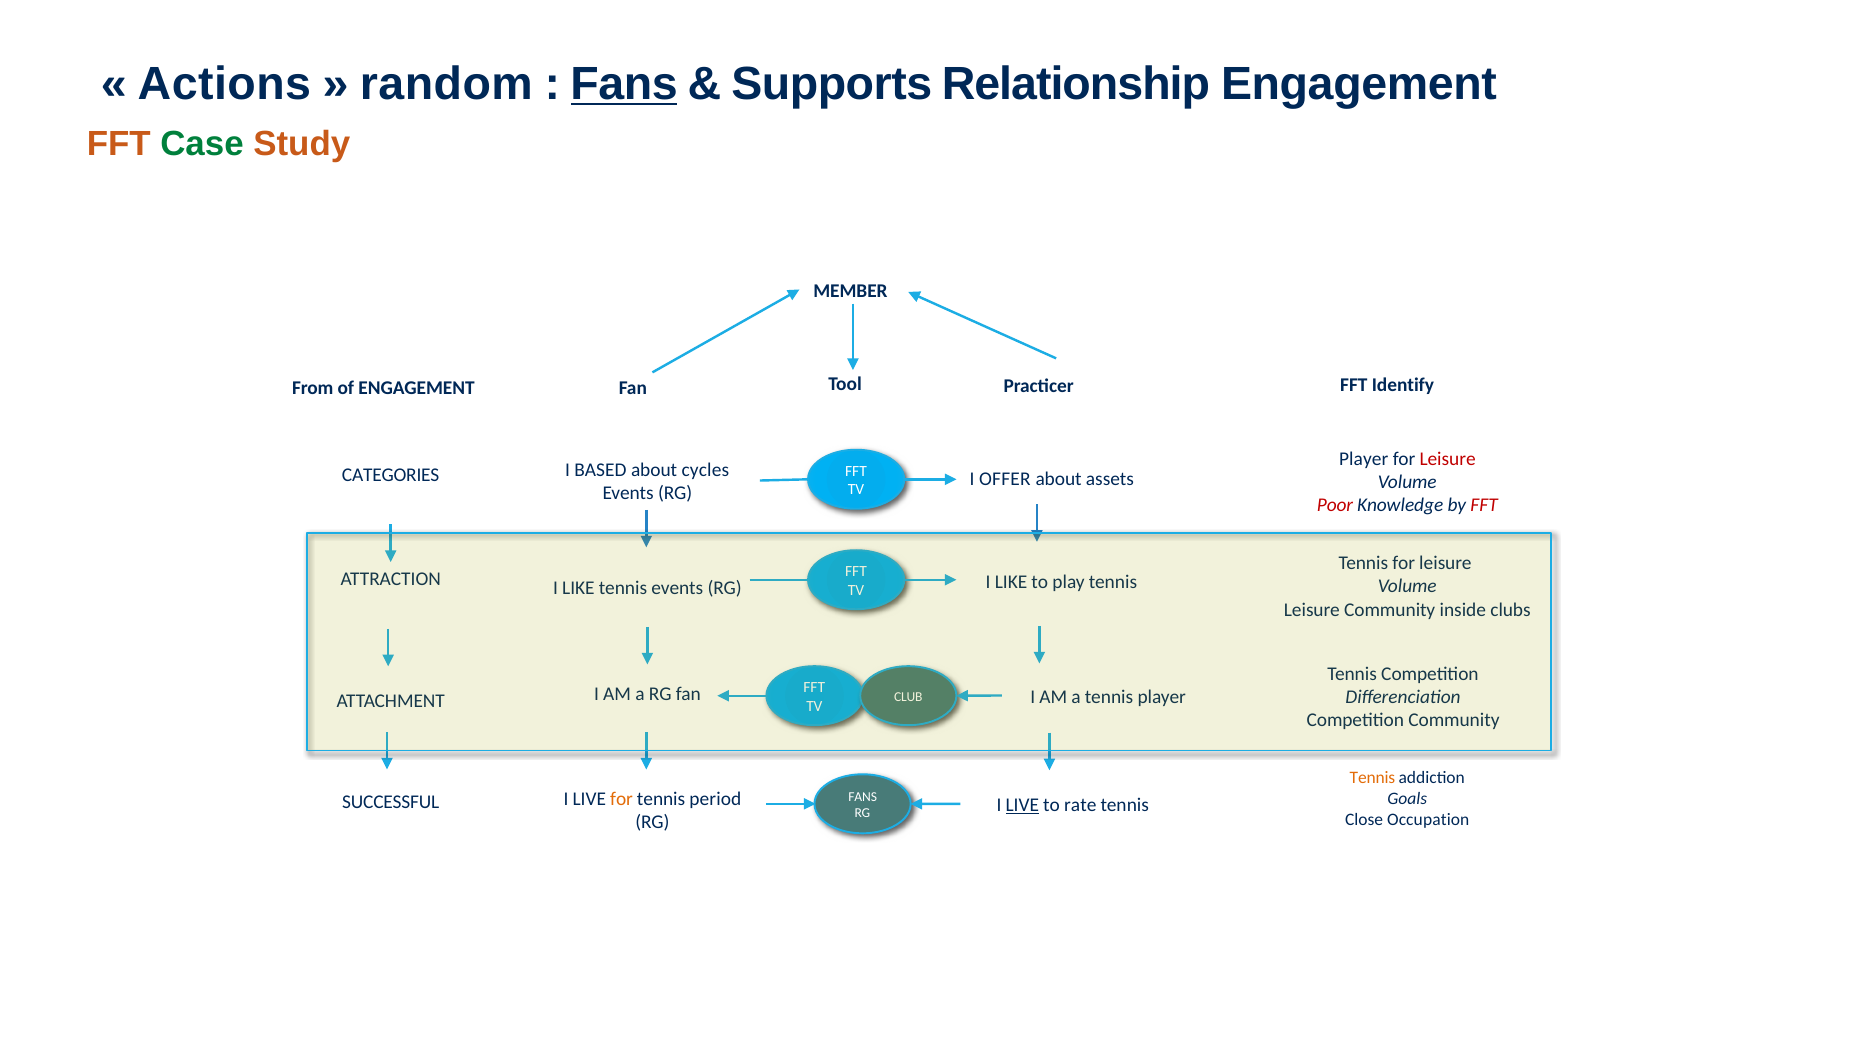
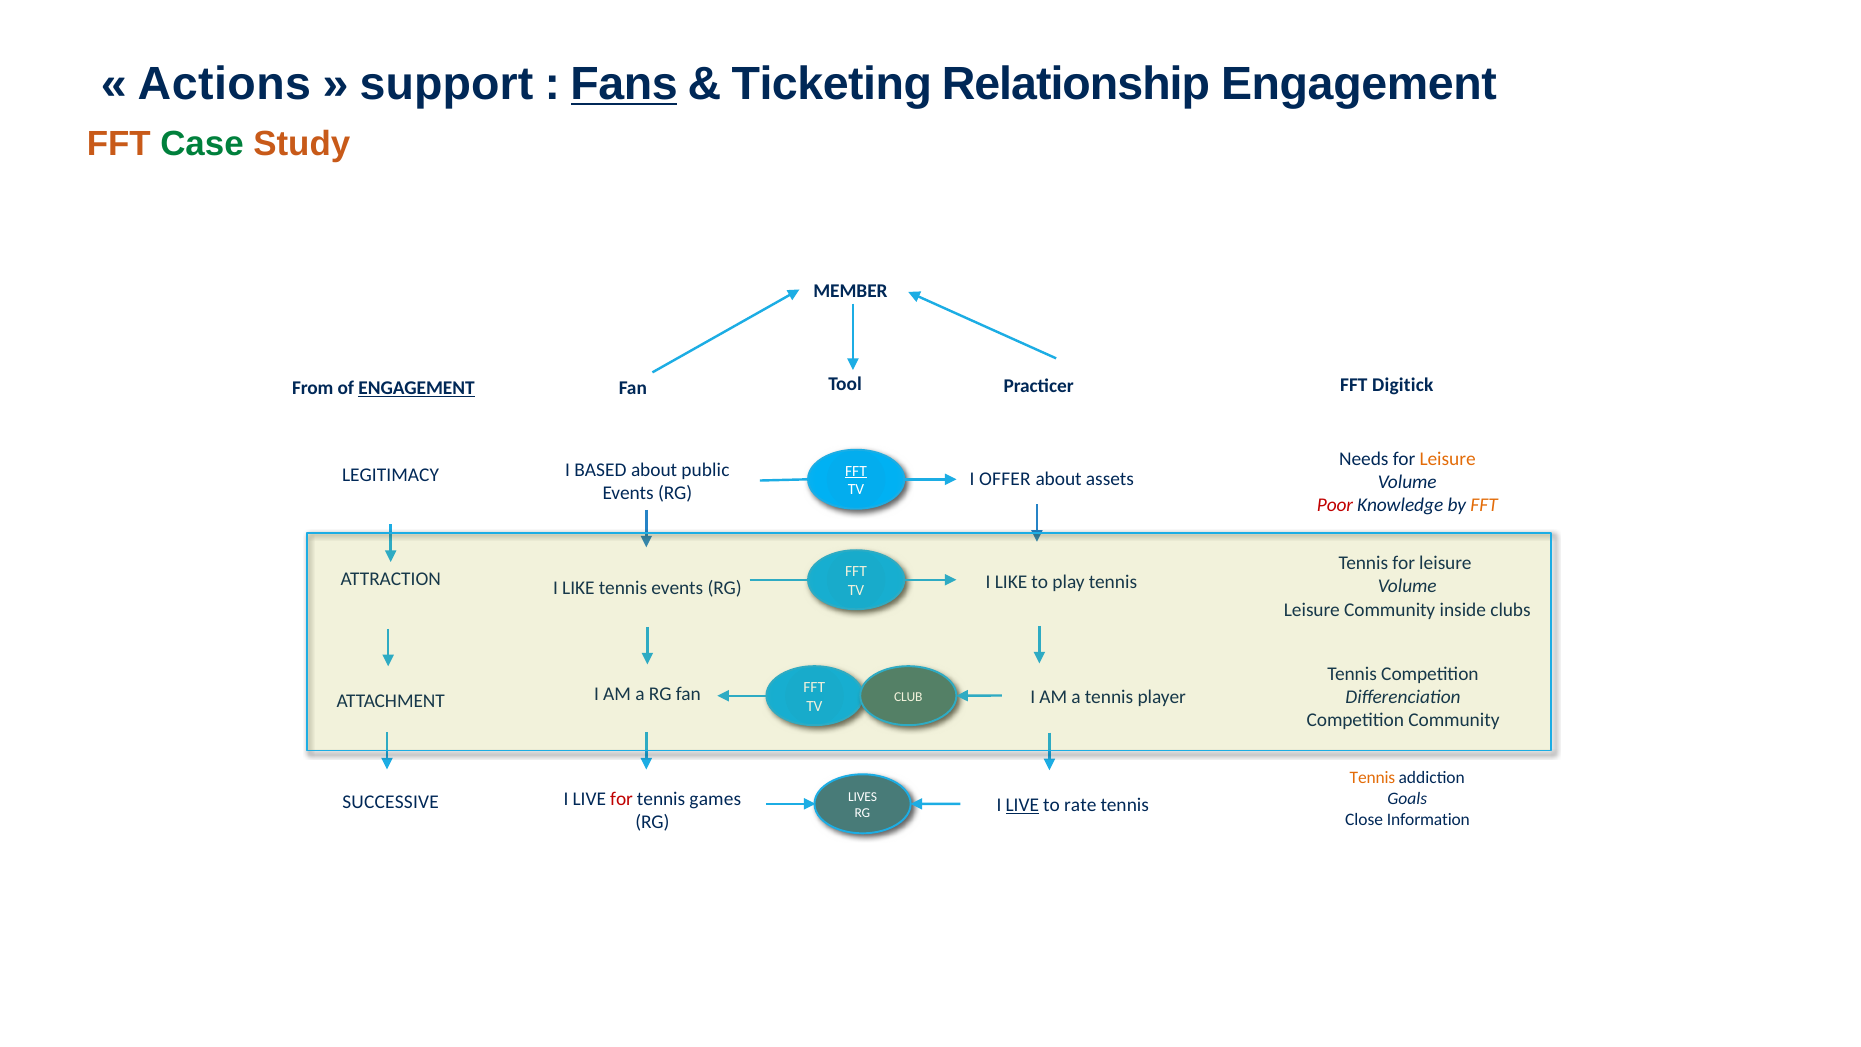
random: random -> support (446, 84)
Supports: Supports -> Ticketing (832, 84)
Identify: Identify -> Digitick (1403, 385)
ENGAGEMENT underline: none -> present (417, 388)
Player: Player -> Needs (1364, 459)
Leisure colour: red -> orange (1448, 459)
cycles: cycles -> public (705, 470)
FFT underline: none -> present (856, 471)
CATEGORIES: CATEGORIES -> LEGITIMACY (391, 475)
FFT colour: red -> orange (1484, 505)
FANS: FANS -> LIVES (863, 796)
for colour: orange -> red (622, 799)
period: period -> games (715, 799)
SUCCESSFUL: SUCCESSFUL -> SUCCESSIVE (391, 802)
Occupation: Occupation -> Information (1428, 820)
